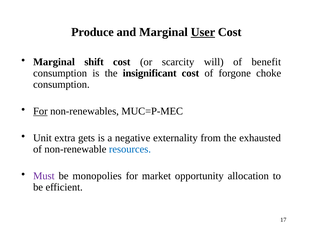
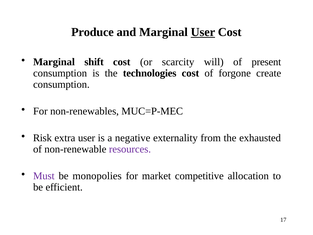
benefit: benefit -> present (266, 62)
insignificant: insignificant -> technologies (150, 73)
choke: choke -> create (269, 73)
For underline: present -> none (40, 111)
Unit: Unit -> Risk (42, 138)
extra gets: gets -> user (87, 138)
resources colour: blue -> purple (130, 149)
opportunity: opportunity -> competitive (199, 176)
